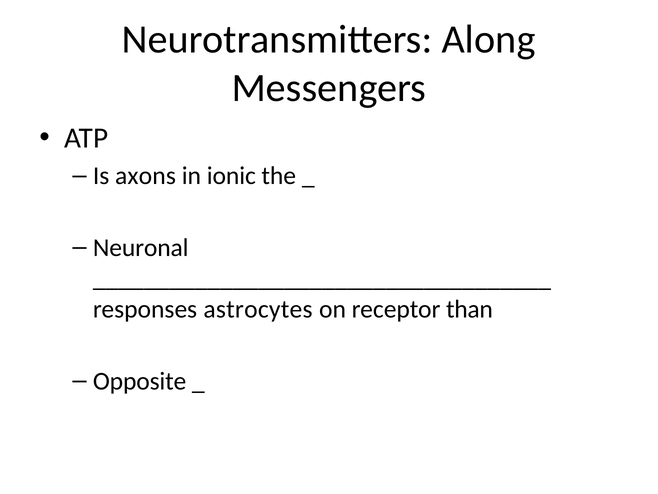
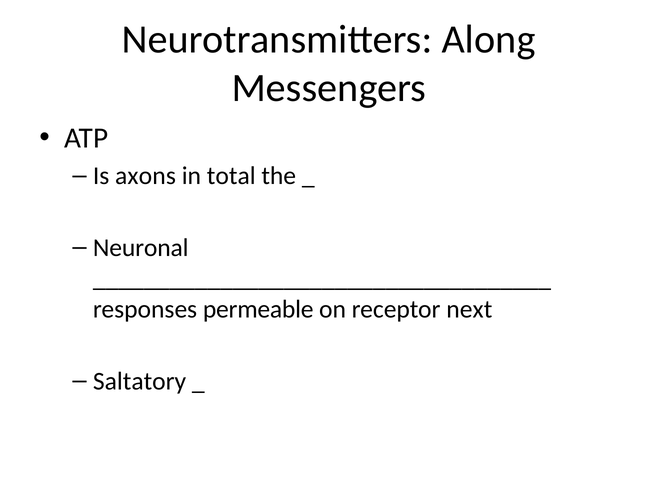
ionic: ionic -> total (231, 176)
astrocytes: astrocytes -> permeable (258, 309)
than: than -> next (469, 309)
Opposite: Opposite -> Saltatory (140, 381)
